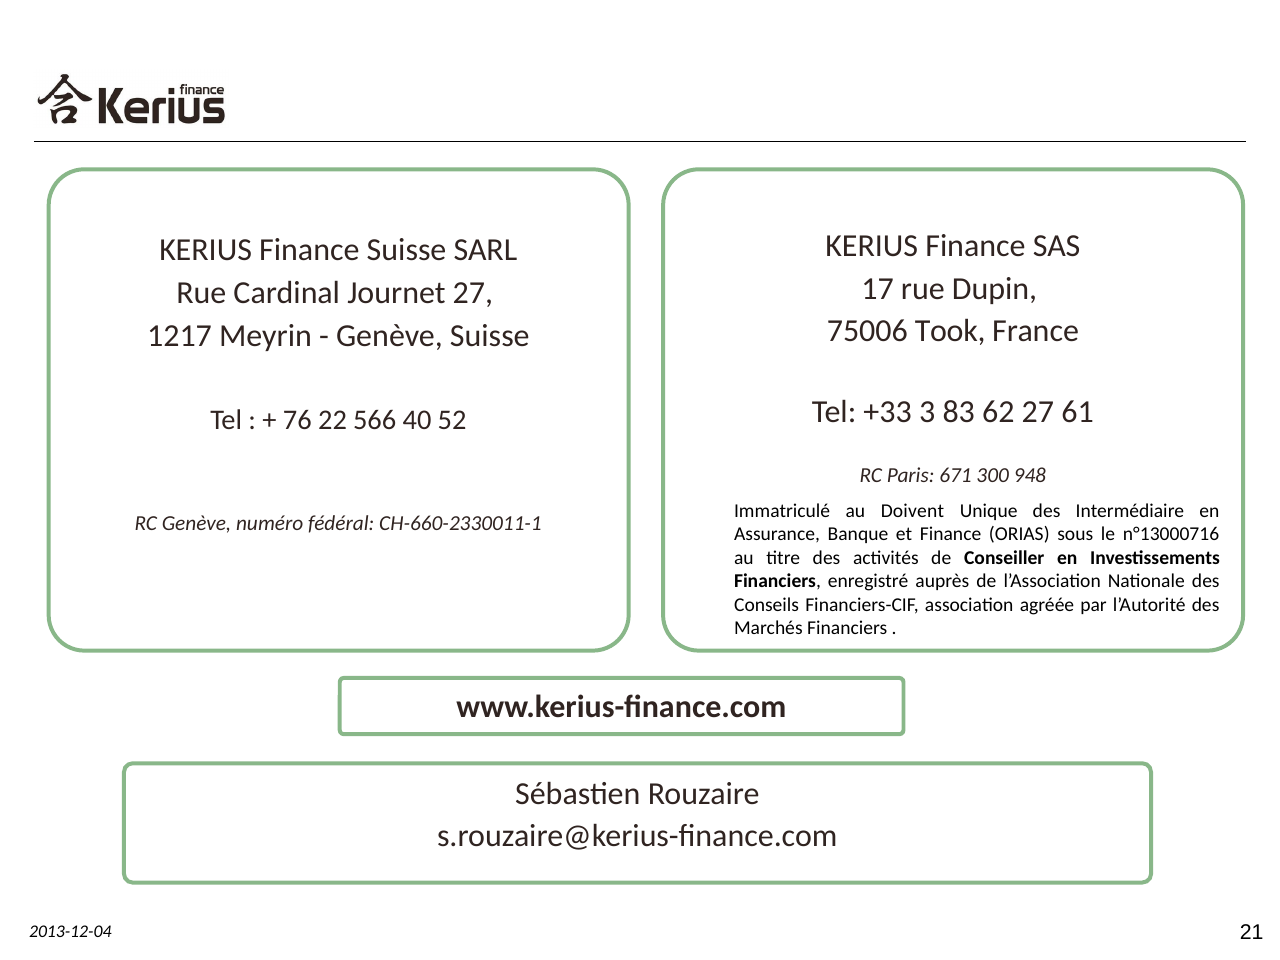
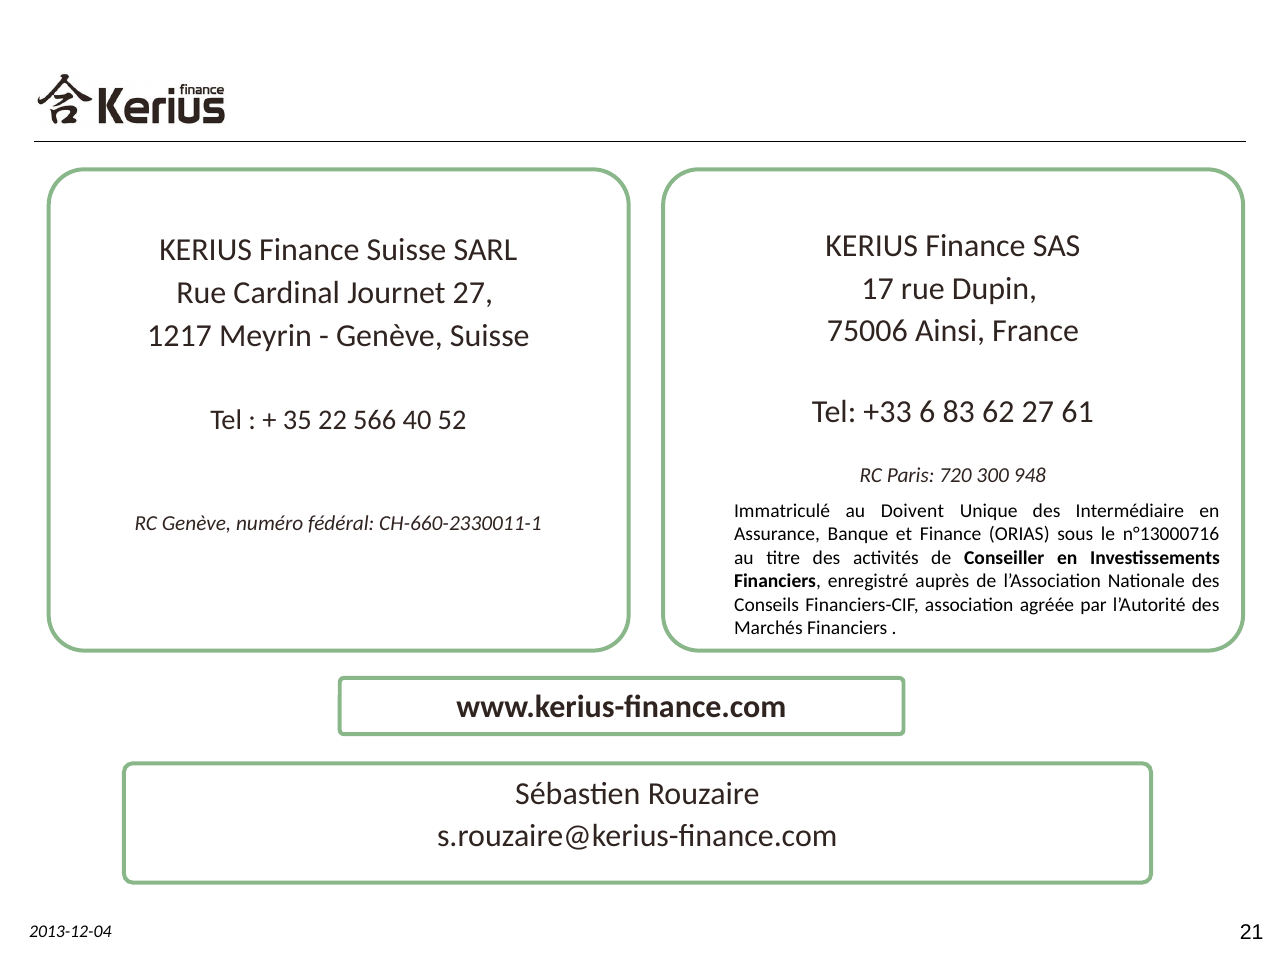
Took: Took -> Ainsi (950, 331)
3: 3 -> 6 (927, 412)
76: 76 -> 35 (297, 420)
671: 671 -> 720 (956, 476)
